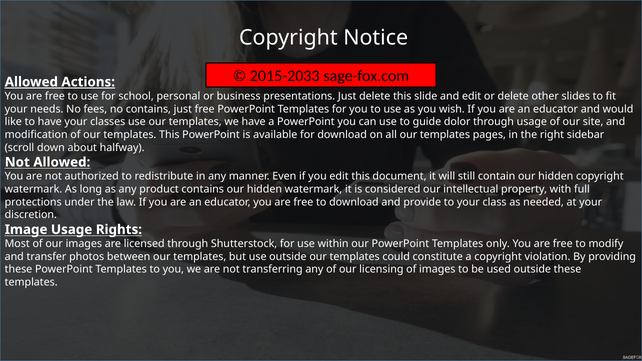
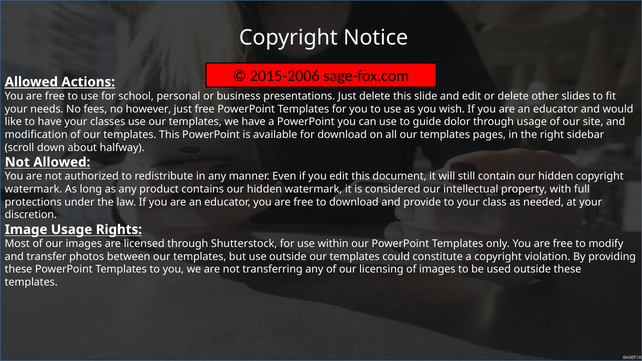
2015-2033: 2015-2033 -> 2015-2006 (285, 76)
no contains: contains -> however (148, 109)
